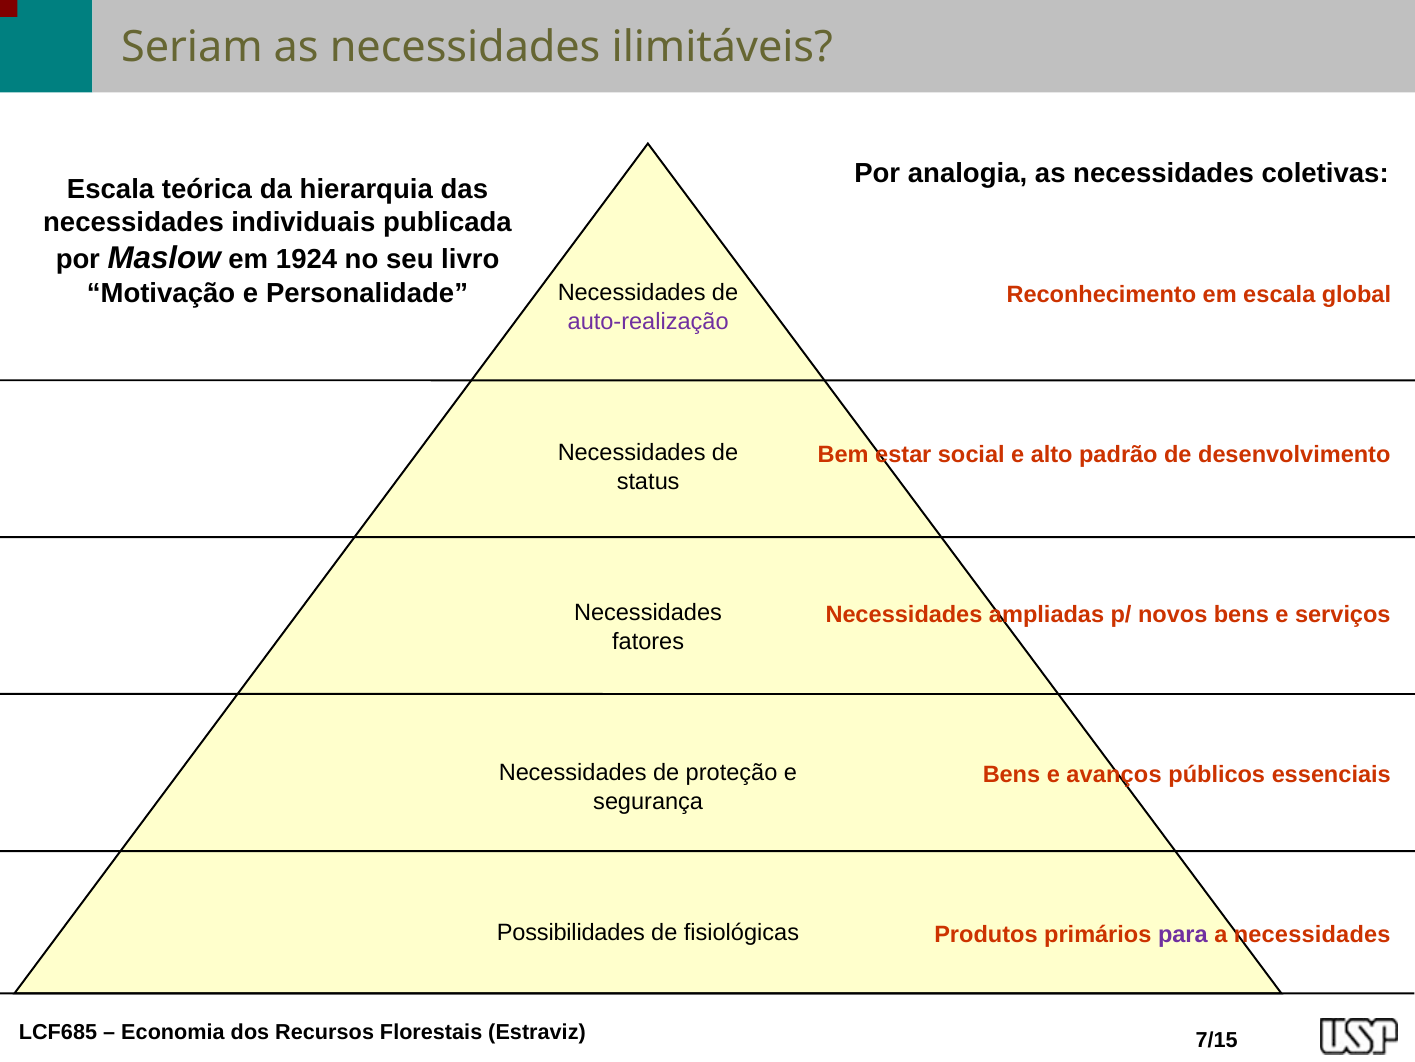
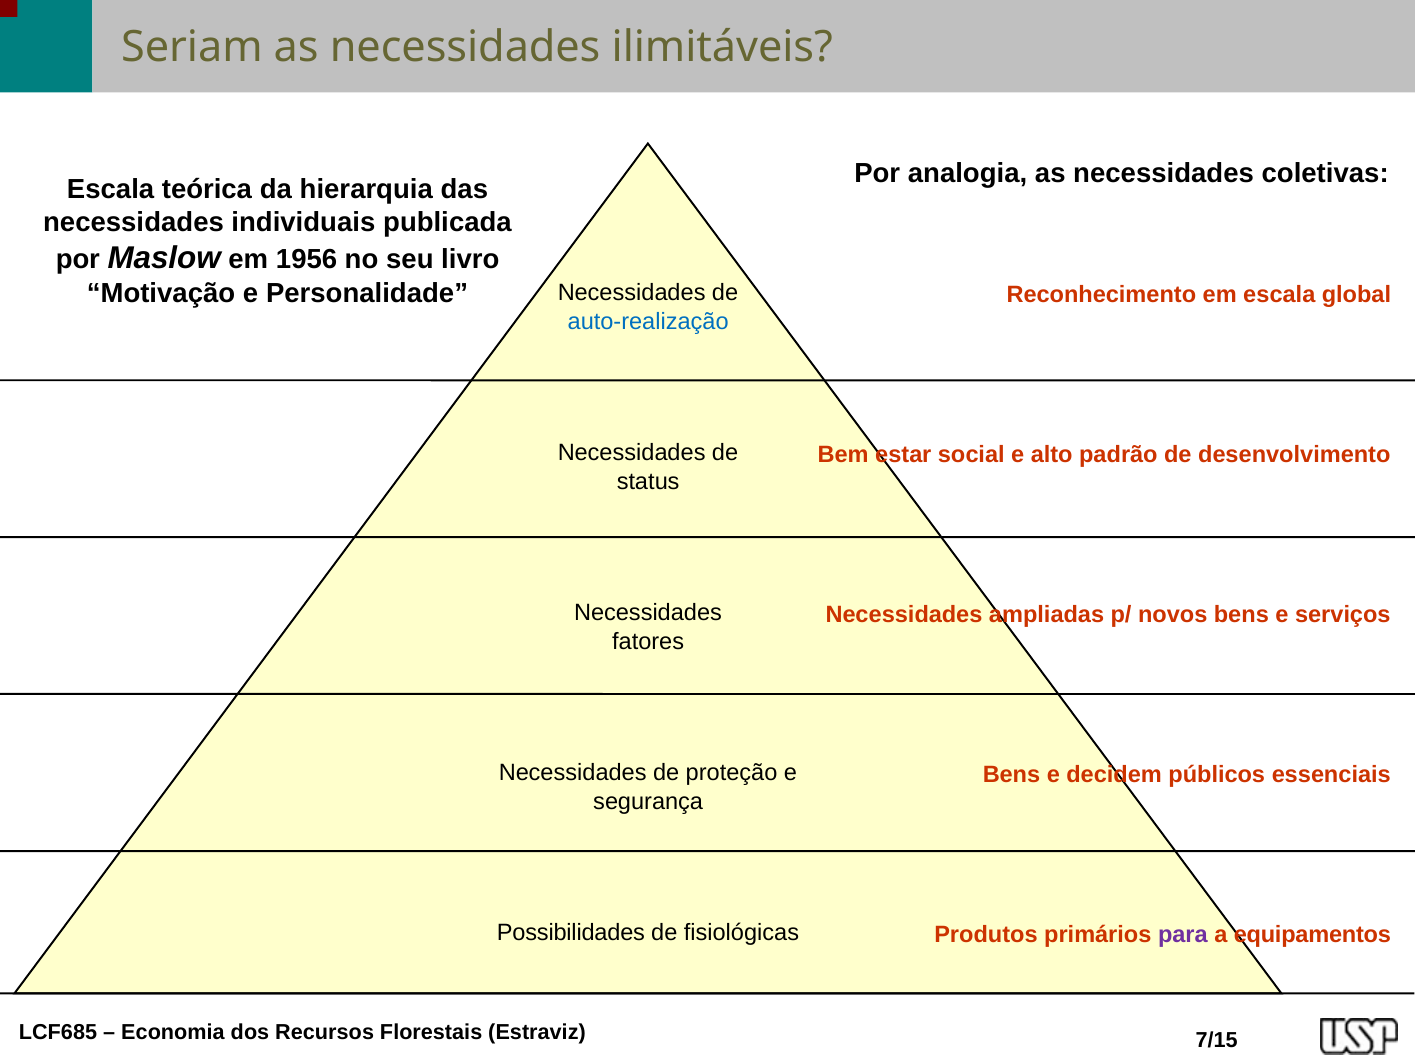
1924: 1924 -> 1956 (307, 259)
auto-realização colour: purple -> blue (648, 321)
avanços: avanços -> decidem (1114, 774)
a necessidades: necessidades -> equipamentos (1312, 934)
